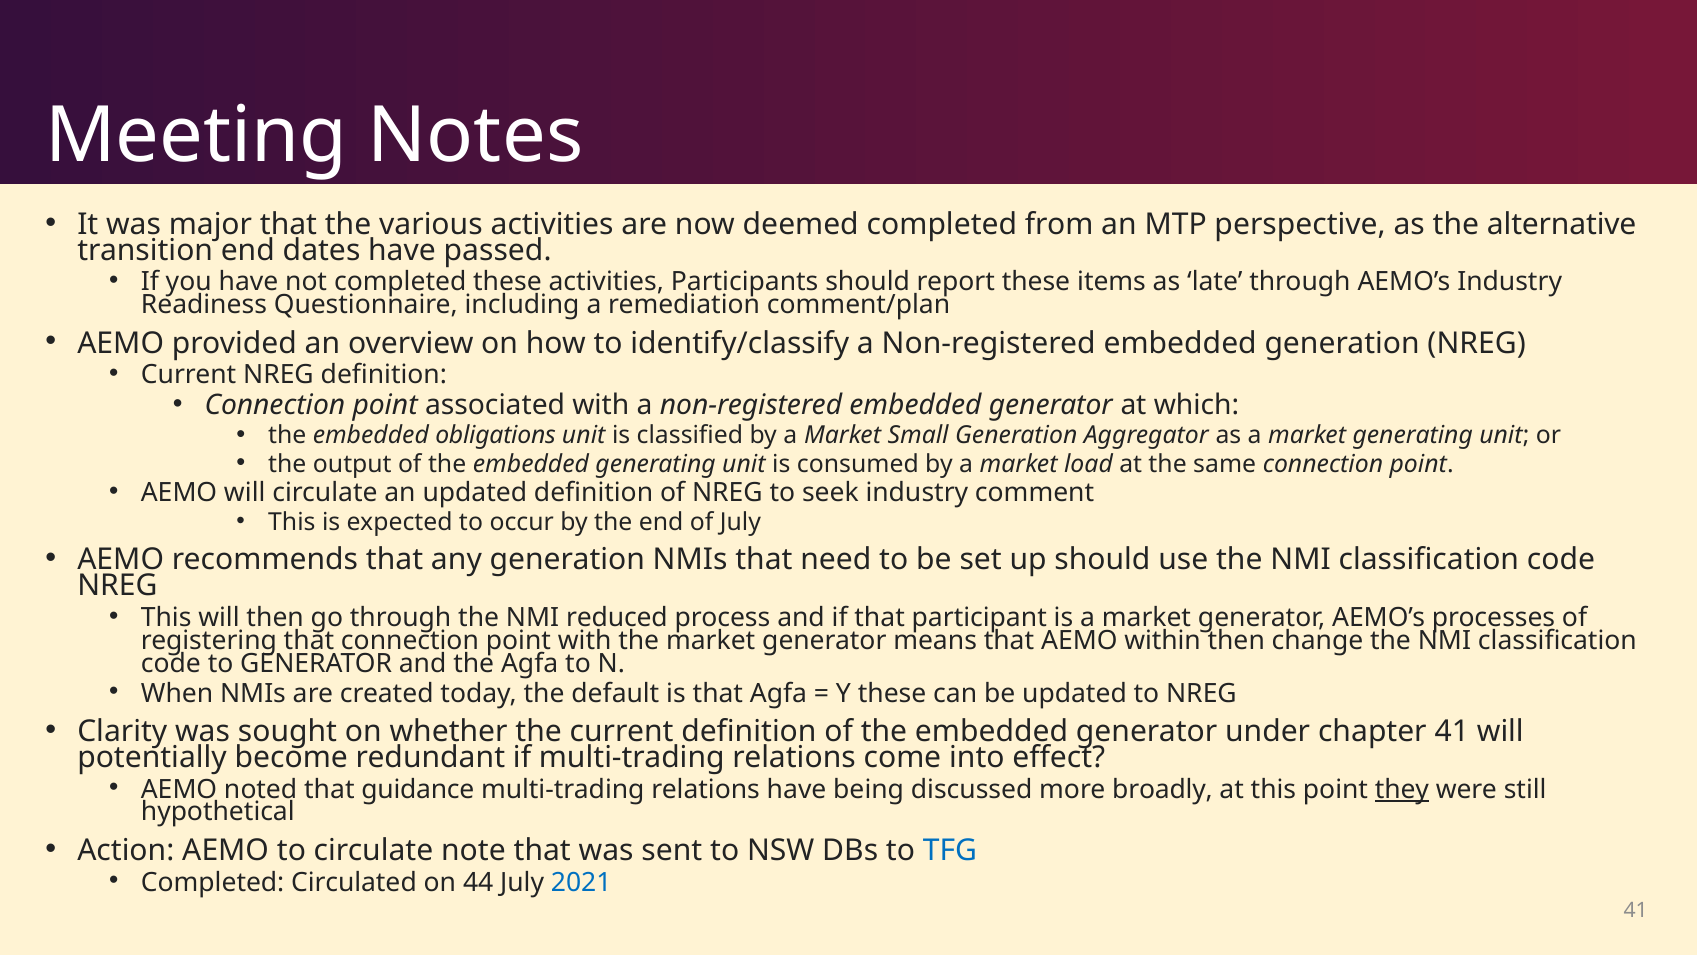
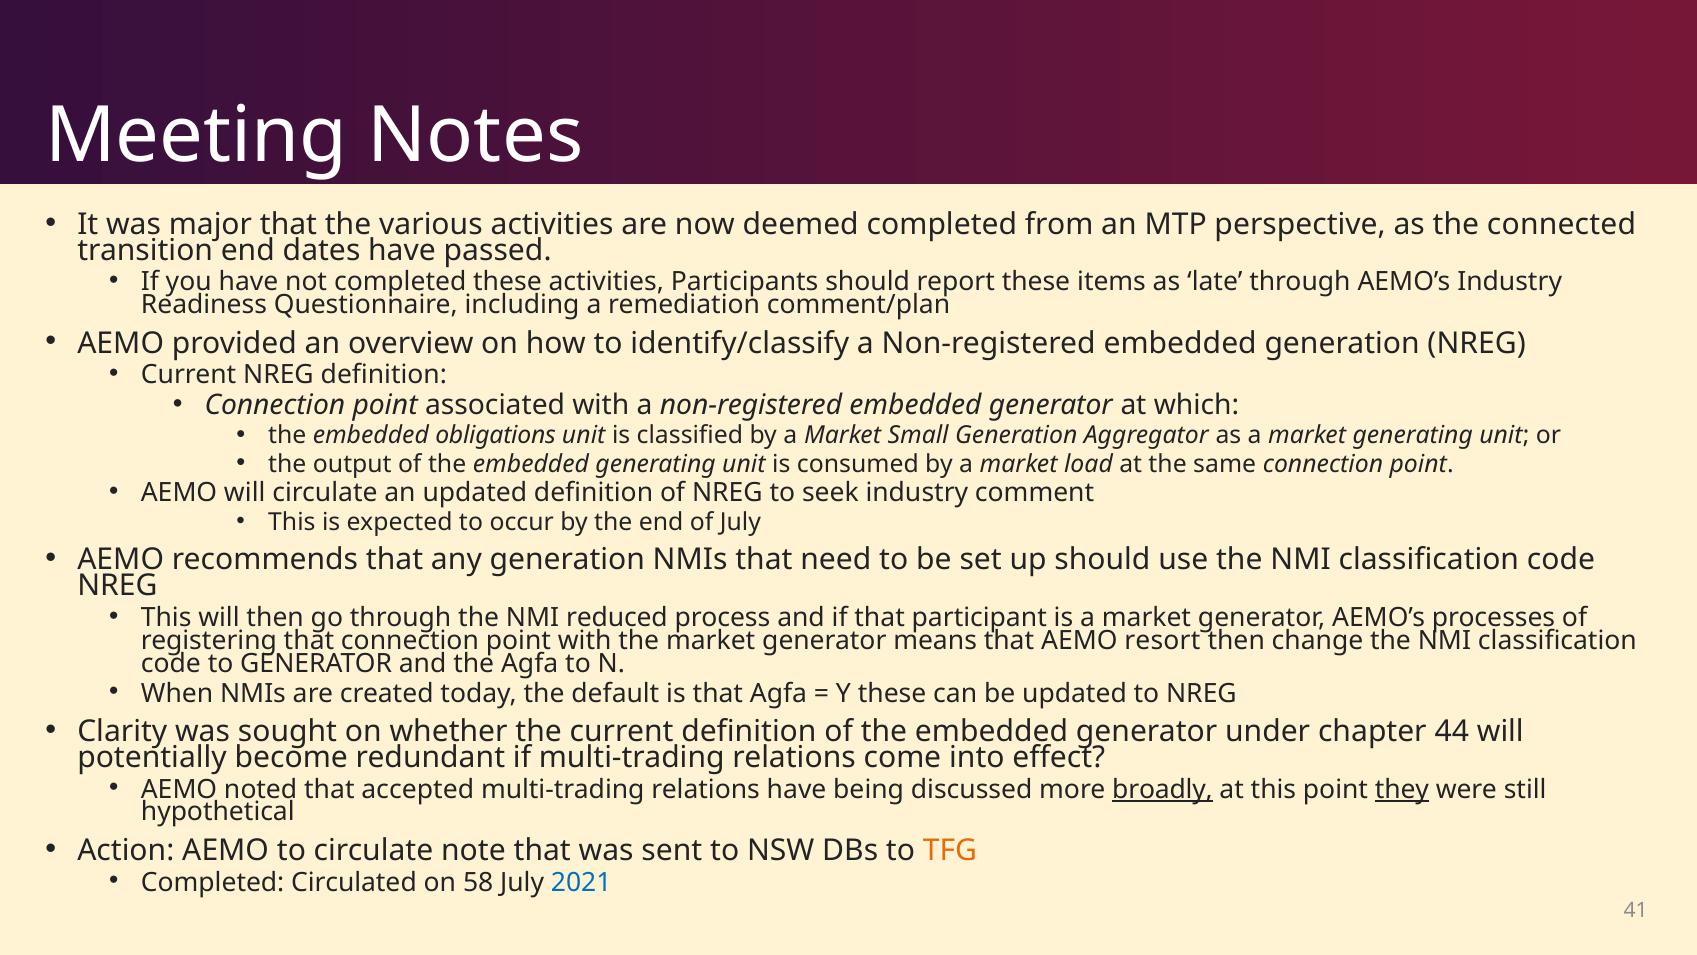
alternative: alternative -> connected (1562, 224)
within: within -> resort (1162, 640)
chapter 41: 41 -> 44 (1452, 731)
guidance: guidance -> accepted (418, 789)
broadly underline: none -> present (1162, 789)
TFG colour: blue -> orange (950, 850)
44: 44 -> 58 (478, 882)
